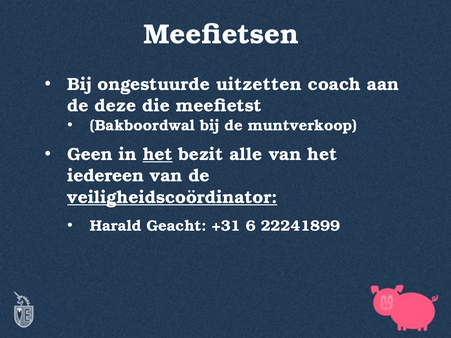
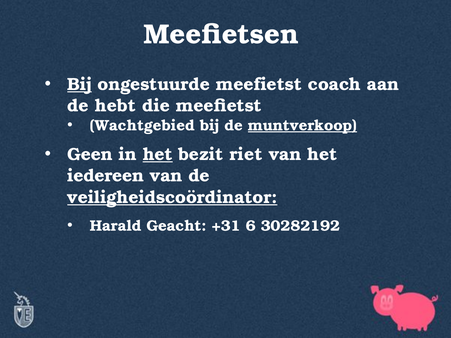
Bij underline: none -> present (80, 84)
ongestuurde uitzetten: uitzetten -> meefietst (259, 84)
deze: deze -> hebt (115, 106)
Bakboordwal: Bakboordwal -> Wachtgebied (142, 126)
muntverkoop underline: none -> present (302, 126)
alle: alle -> riet (246, 154)
22241899: 22241899 -> 30282192 (300, 226)
